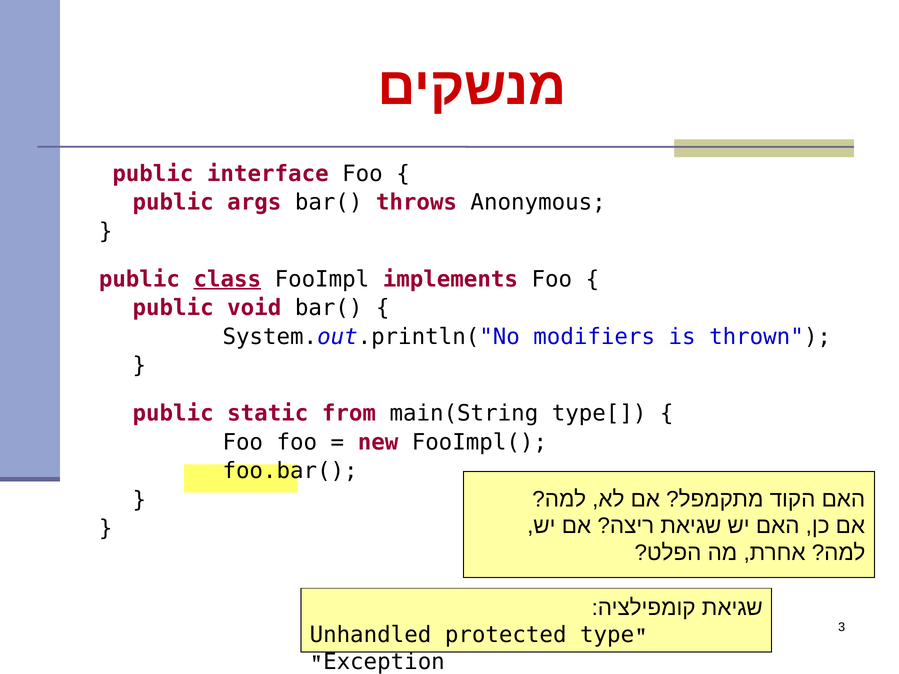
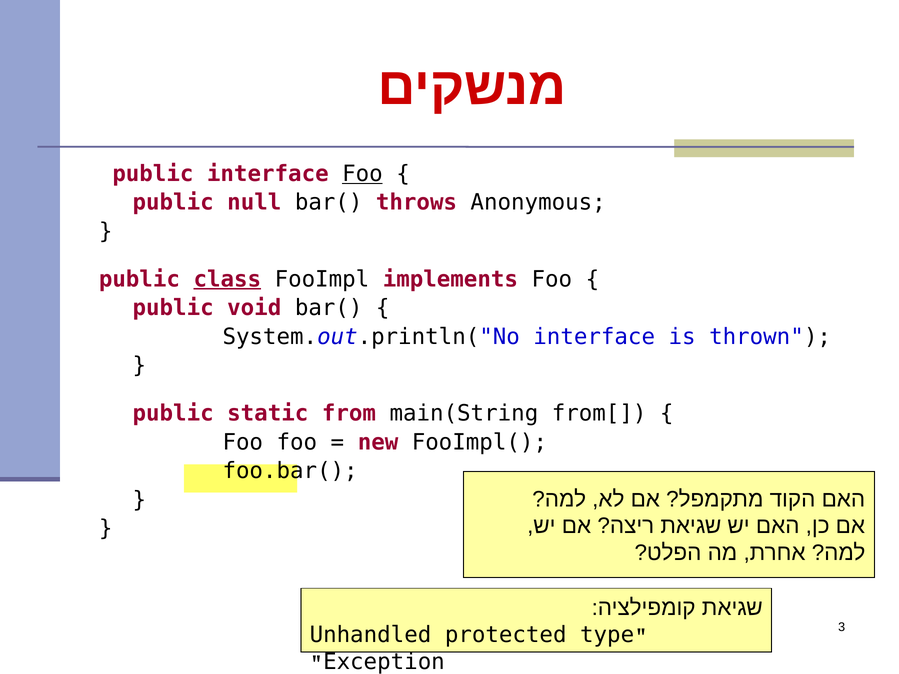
Foo underline: none -> present (362, 174)
args: args -> null (254, 203)
System.out.println("No modifiers: modifiers -> interface (594, 337)
type[: type[ -> from[ (599, 414)
